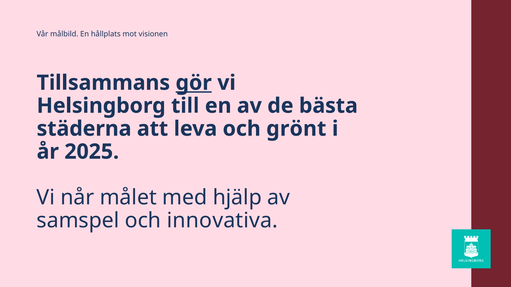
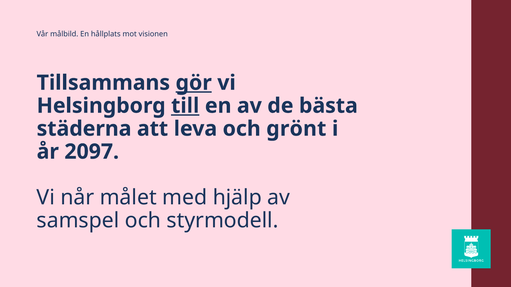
till underline: none -> present (185, 106)
2025: 2025 -> 2097 (92, 152)
innovativa: innovativa -> styrmodell (223, 221)
